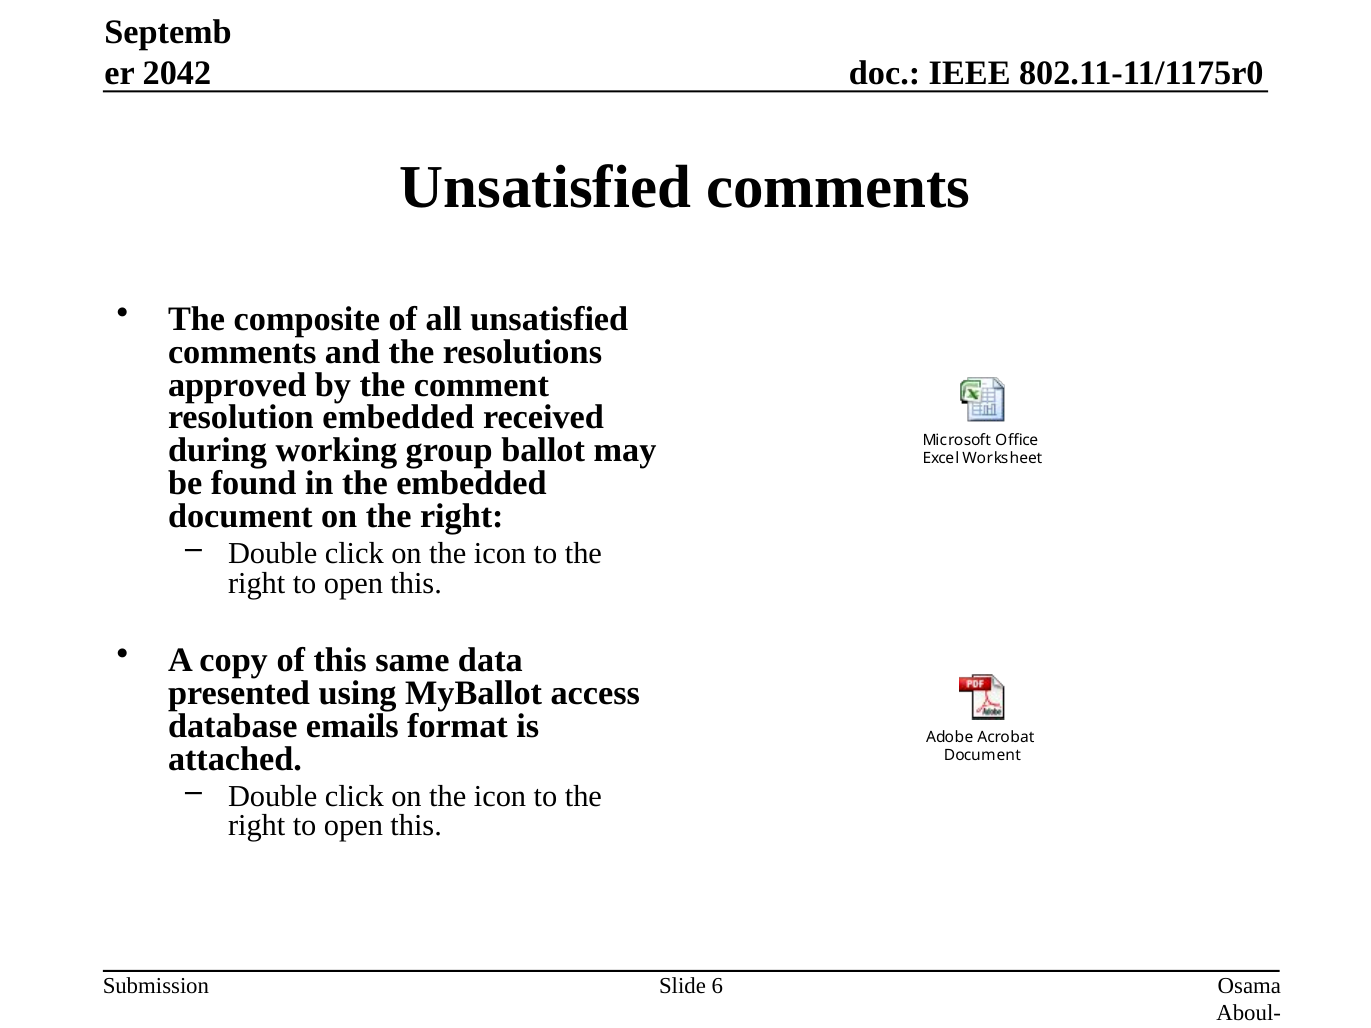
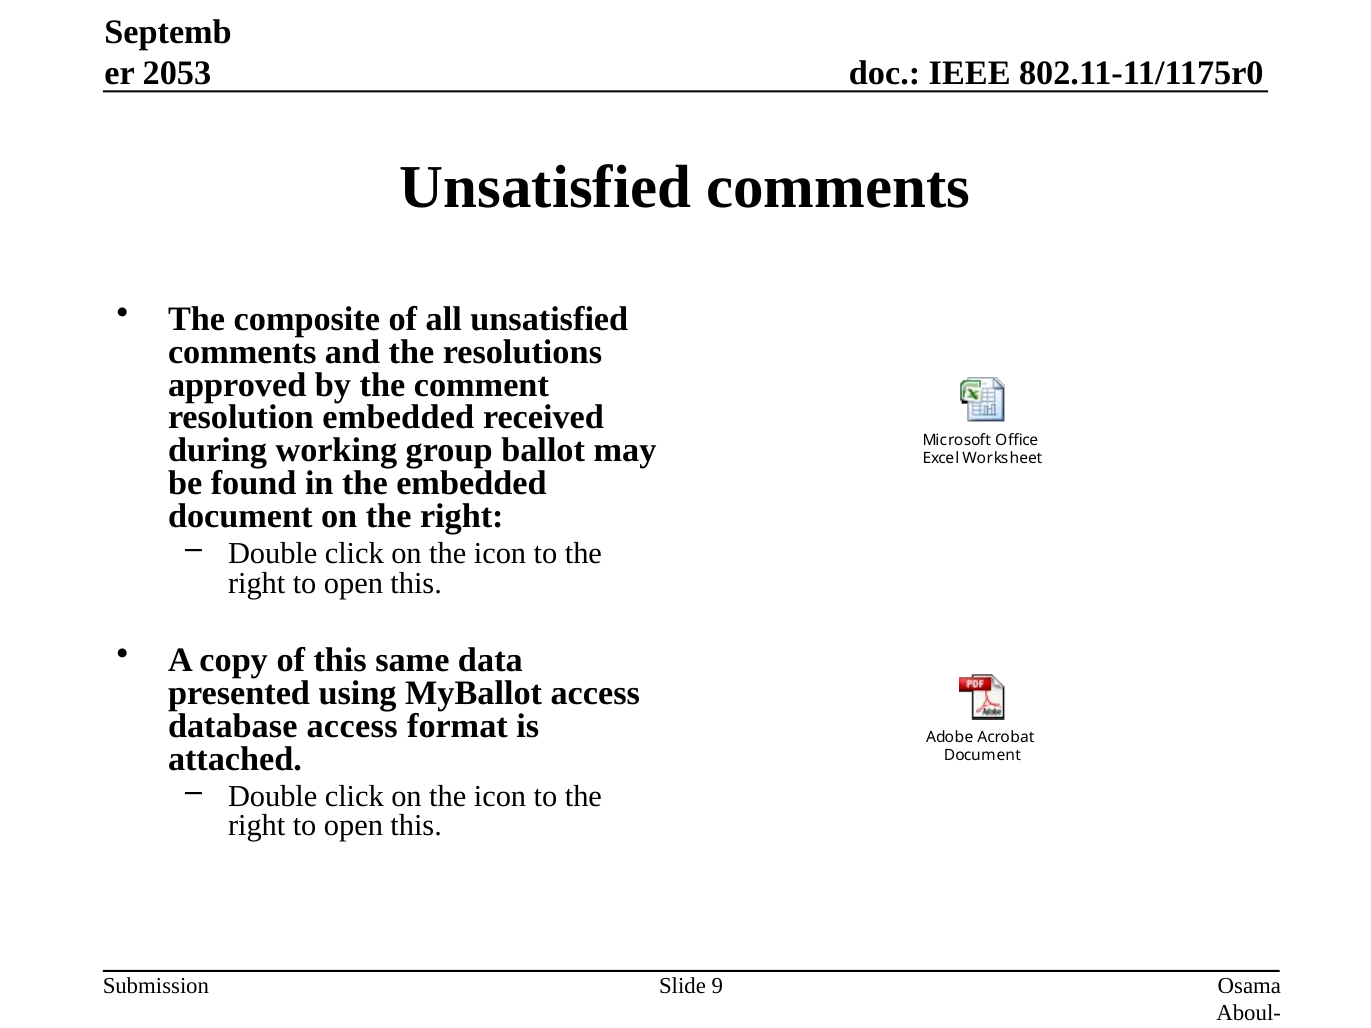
2042: 2042 -> 2053 (177, 73)
database emails: emails -> access (352, 726)
6: 6 -> 9 (717, 986)
